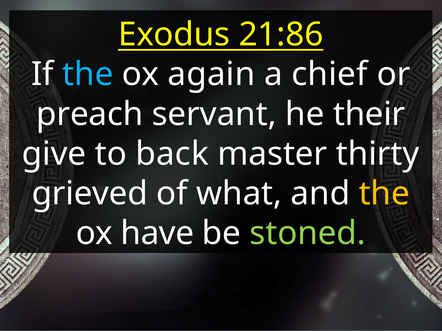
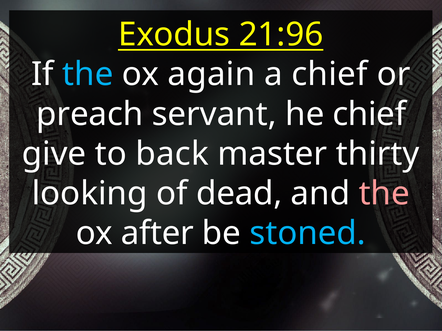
21:86: 21:86 -> 21:96 (281, 35)
he their: their -> chief (369, 114)
grieved: grieved -> looking (90, 194)
what: what -> dead (239, 194)
the colour: yellow -> pink (384, 194)
have: have -> after (157, 234)
stoned colour: light green -> light blue (308, 234)
